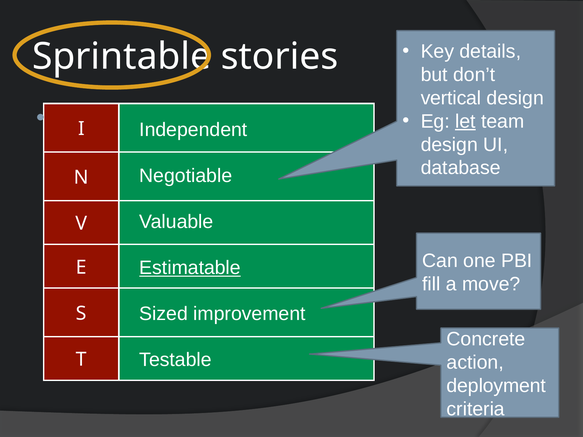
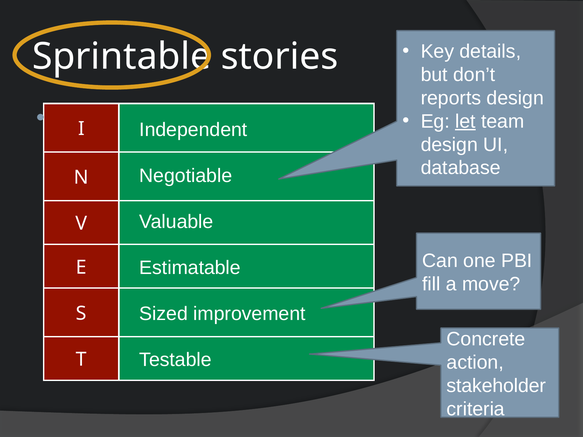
vertical: vertical -> reports (451, 98)
Estimatable underline: present -> none (190, 268)
deployment: deployment -> stakeholder (496, 386)
